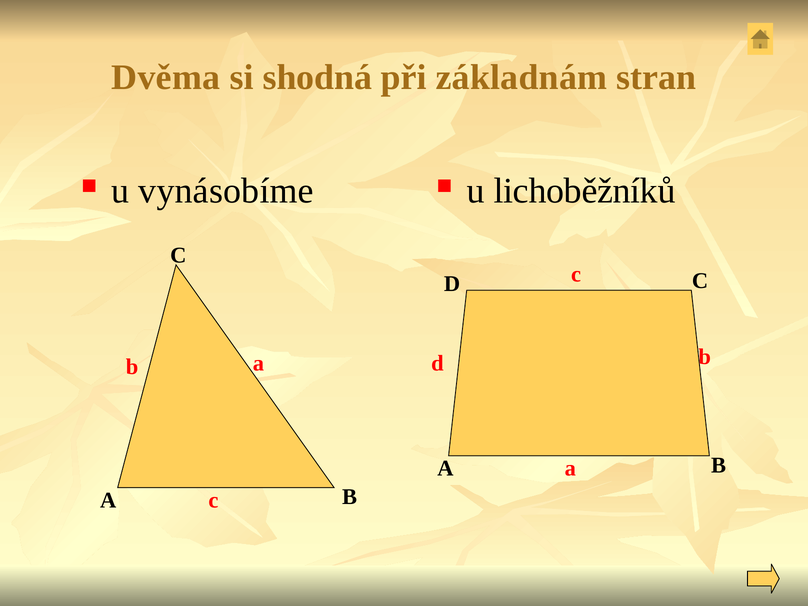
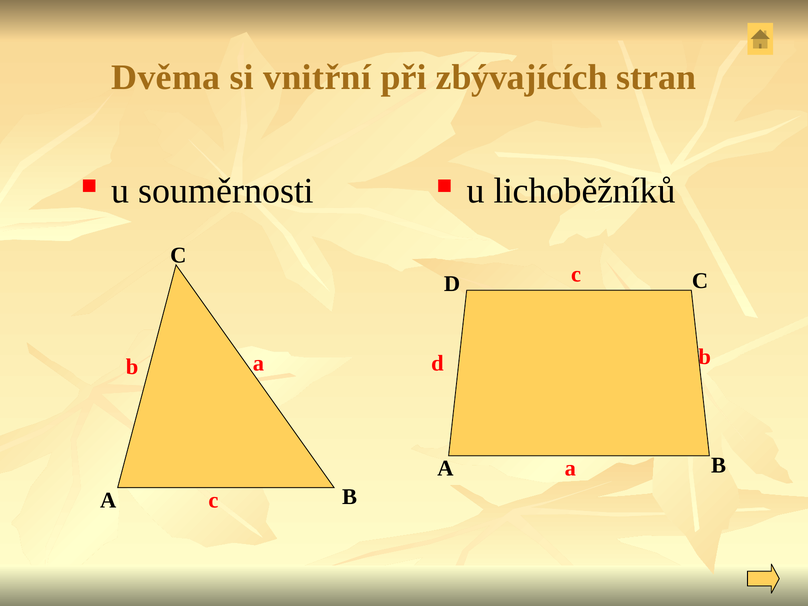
shodná: shodná -> vnitřní (317, 78)
základnám: základnám -> zbývajících (522, 78)
vynásobíme: vynásobíme -> souměrnosti (226, 191)
